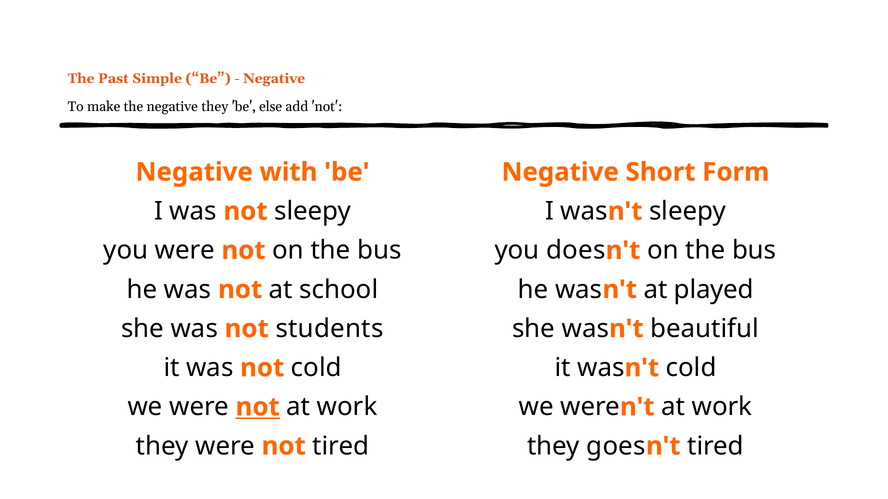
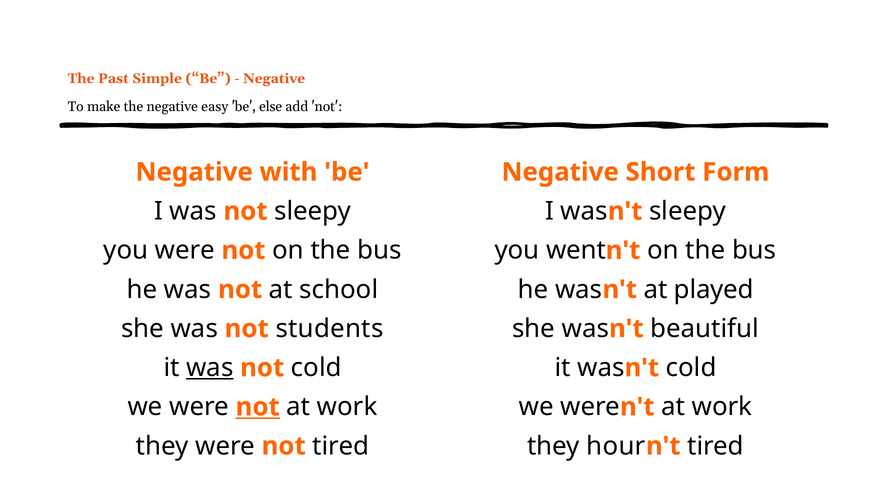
negative they: they -> easy (215, 107)
does: does -> went (576, 251)
was underline: none -> present (210, 368)
goes: goes -> hour (616, 446)
